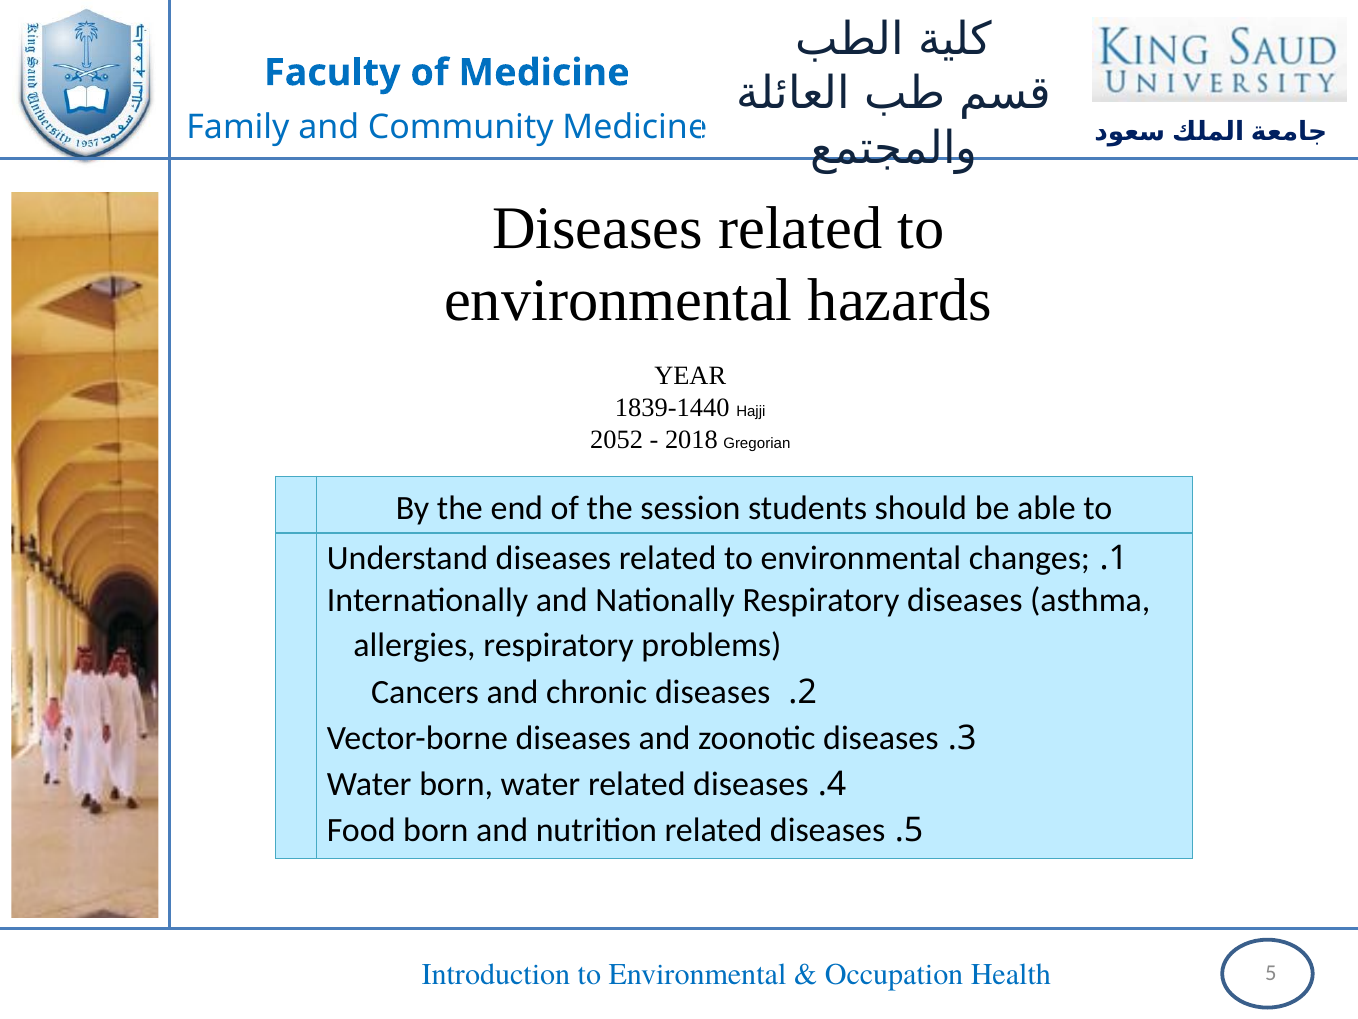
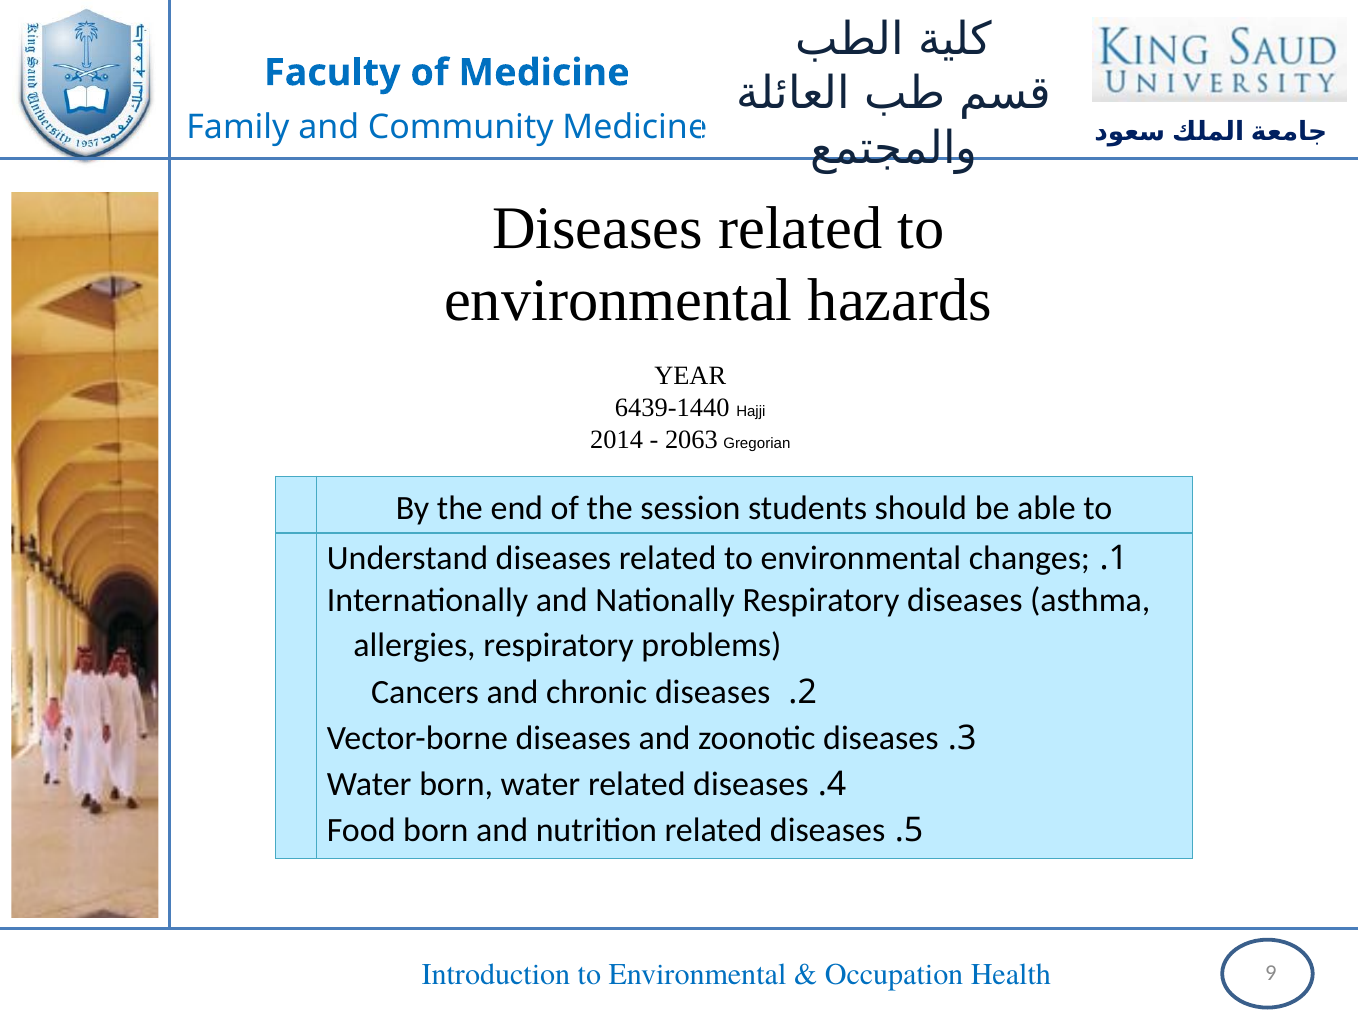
1839-1440: 1839-1440 -> 6439-1440 (672, 408)
2052: 2052 -> 2014 (617, 439)
2018: 2018 -> 2063 (691, 439)
5: 5 -> 9 (1271, 972)
